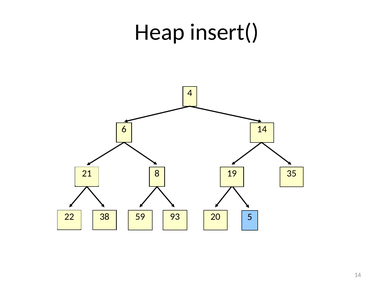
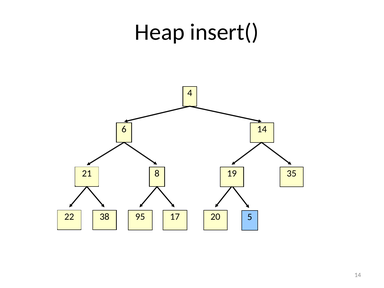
93: 93 -> 17 (175, 217)
59: 59 -> 95 (140, 217)
